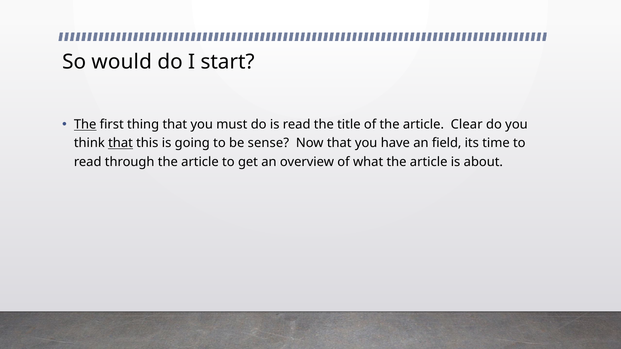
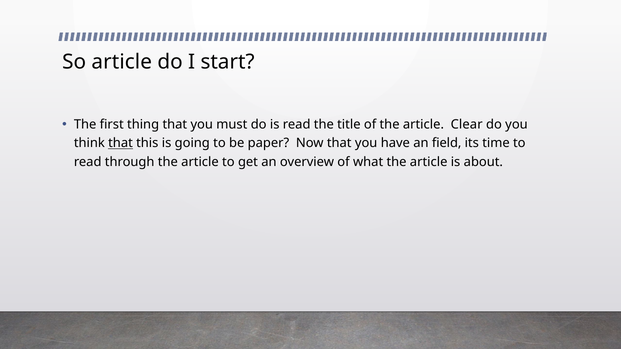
So would: would -> article (122, 62)
The underline: present -> none (85, 125)
sense: sense -> paper (268, 143)
